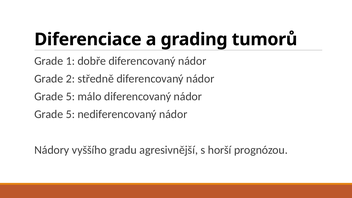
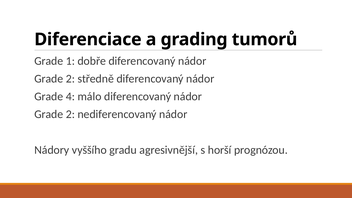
5: 5 -> 4 (70, 97)
5: 5 -> 2 (70, 114)
